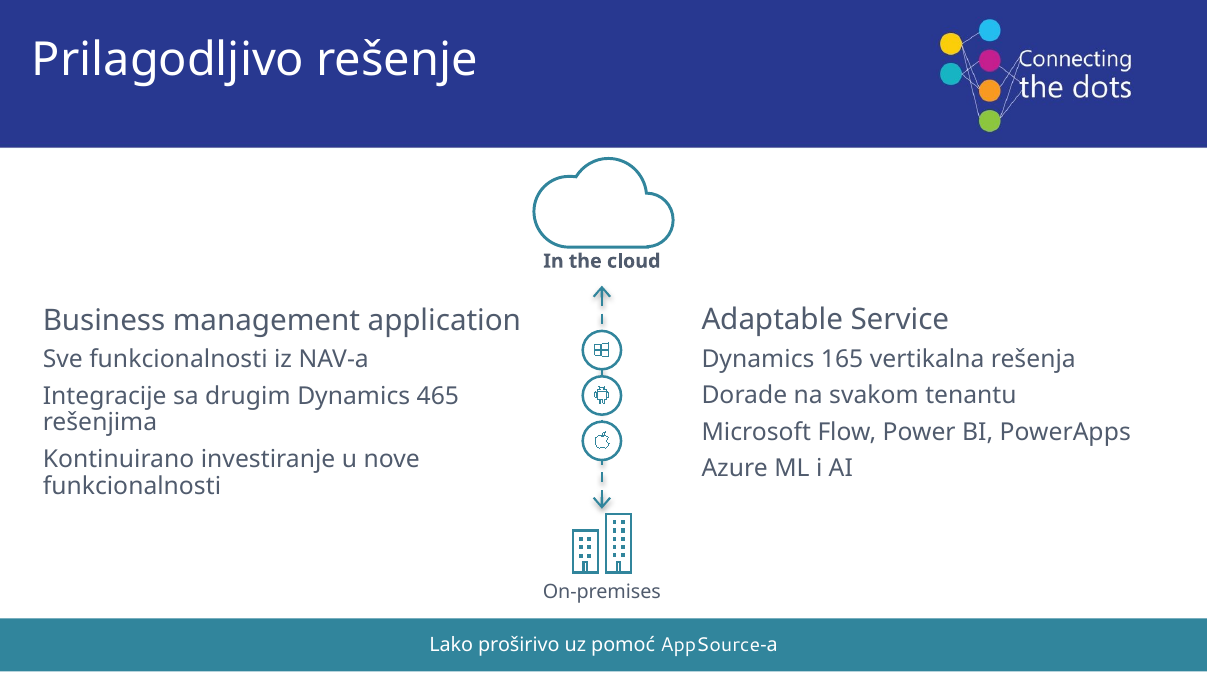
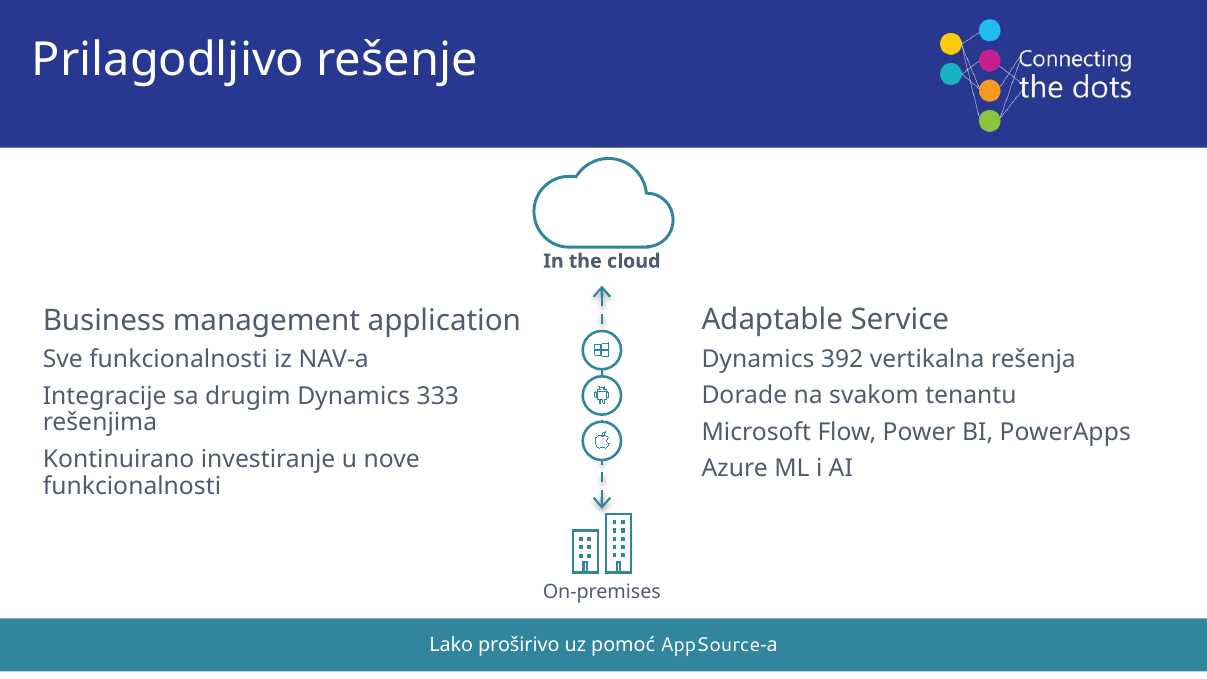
165: 165 -> 392 (842, 359)
465: 465 -> 333 (438, 396)
